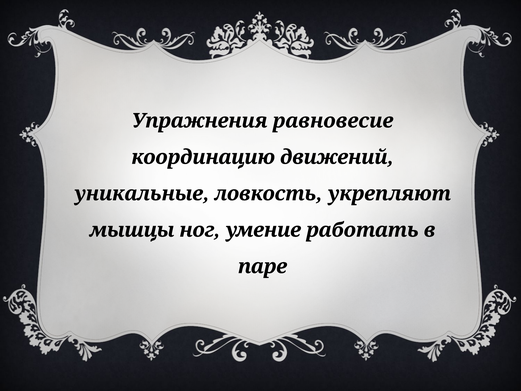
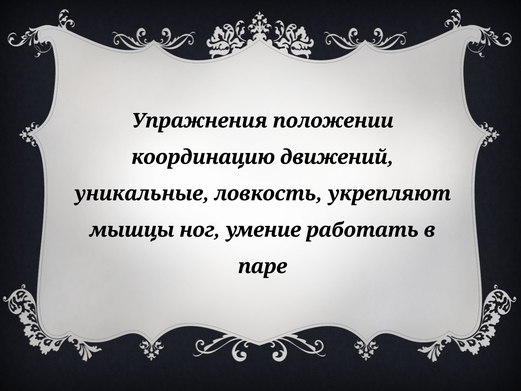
равновесие: равновесие -> положении (333, 121)
